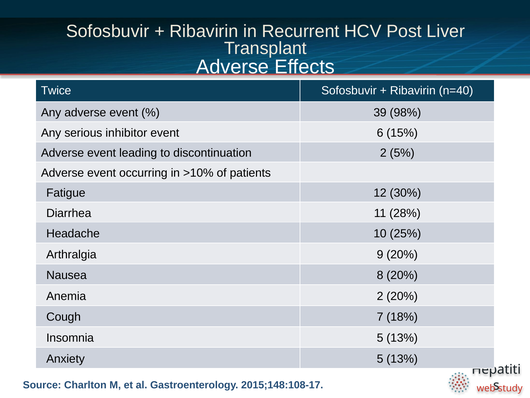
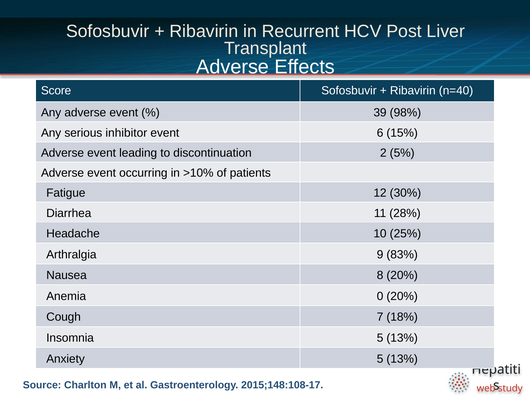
Twice: Twice -> Score (56, 91)
9 20%: 20% -> 83% (402, 254)
Anemia 2: 2 -> 0 (380, 296)
